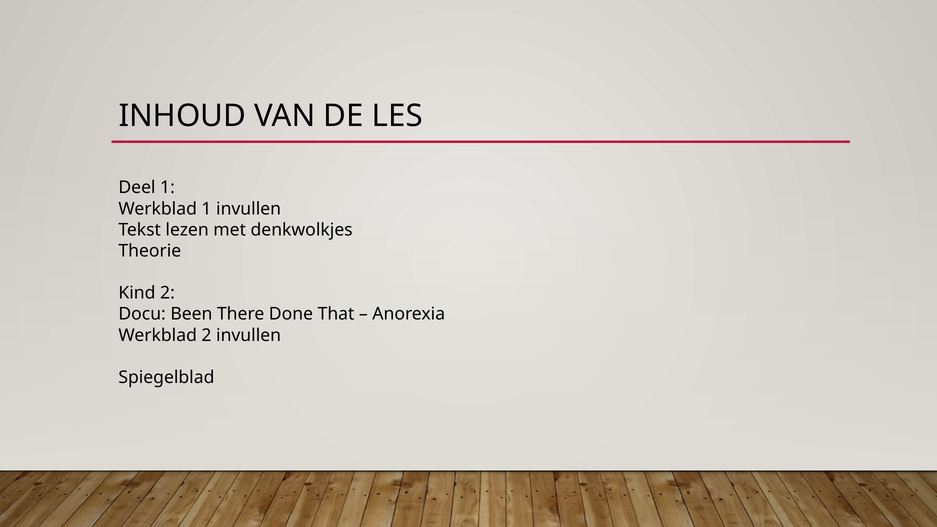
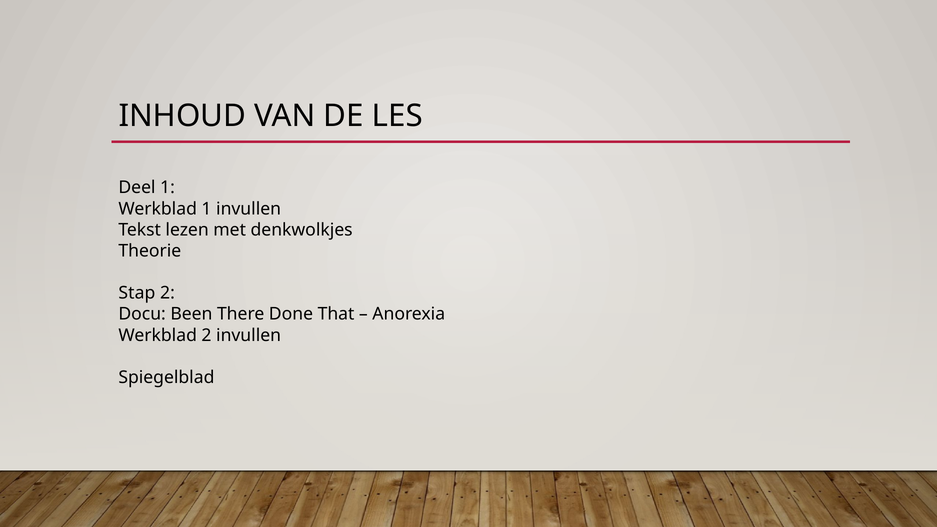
Kind: Kind -> Stap (137, 293)
